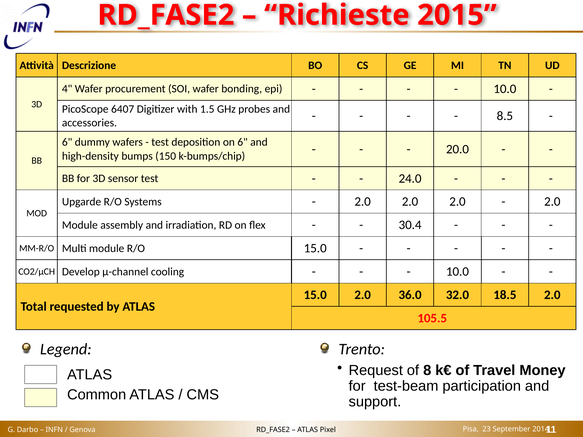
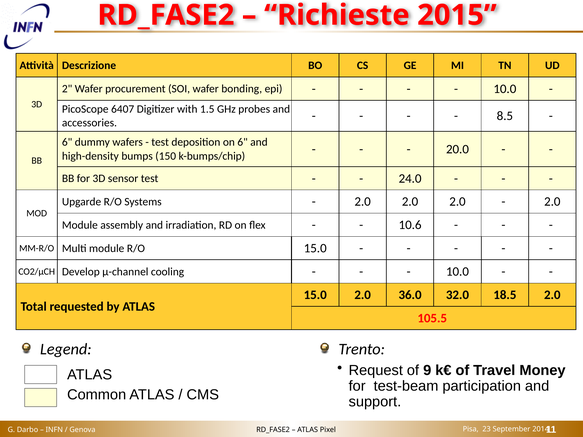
4: 4 -> 2 (67, 89)
30.4: 30.4 -> 10.6 (410, 225)
8: 8 -> 9 (427, 370)
